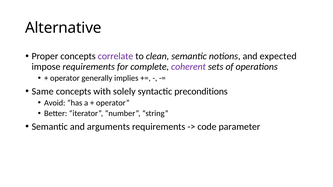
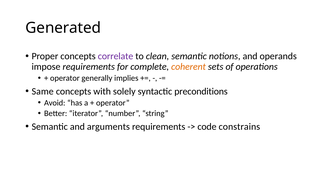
Alternative: Alternative -> Generated (63, 28)
expected: expected -> operands (278, 56)
coherent colour: purple -> orange (189, 67)
parameter: parameter -> constrains (239, 127)
